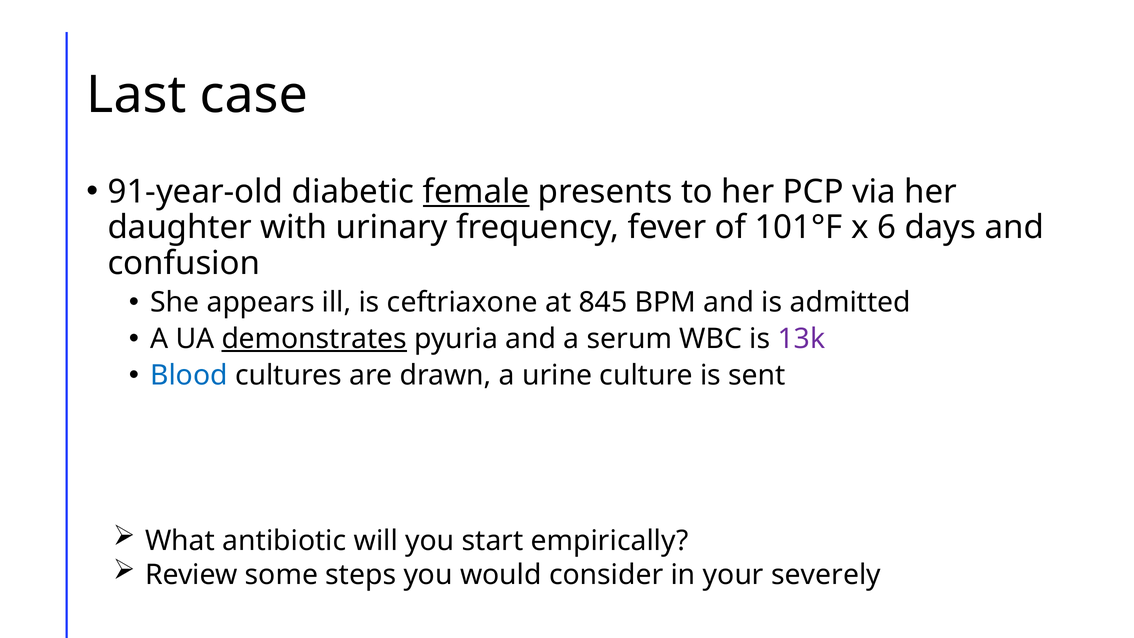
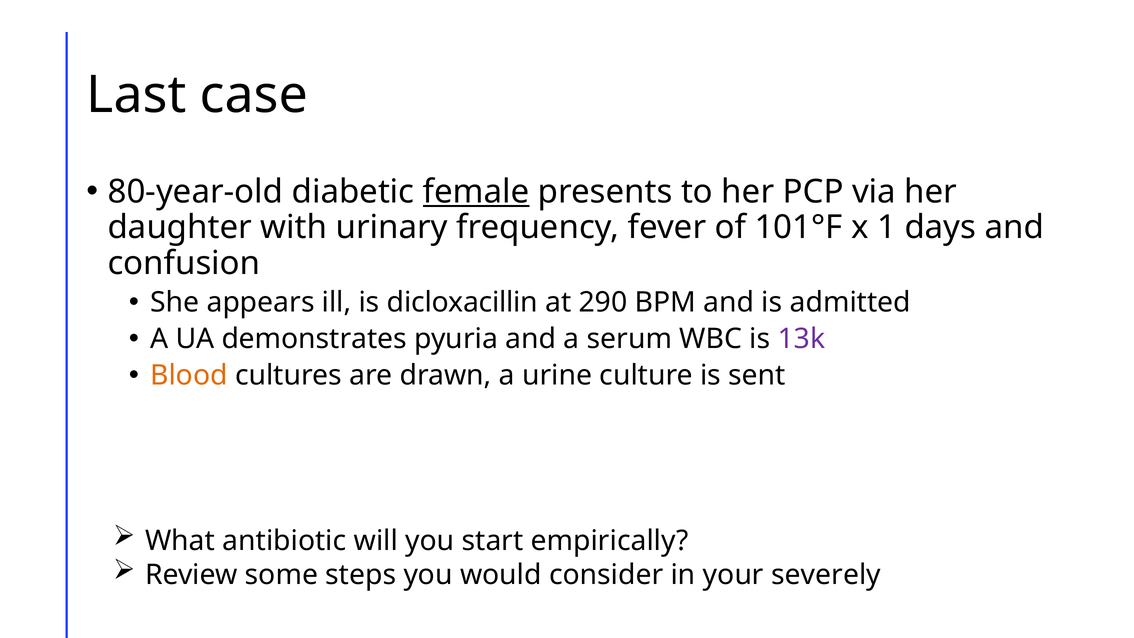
91-year-old: 91-year-old -> 80-year-old (195, 192)
6: 6 -> 1 (887, 227)
ceftriaxone: ceftriaxone -> dicloxacillin (462, 302)
845: 845 -> 290 (603, 302)
demonstrates underline: present -> none (314, 339)
Blood colour: blue -> orange (189, 375)
